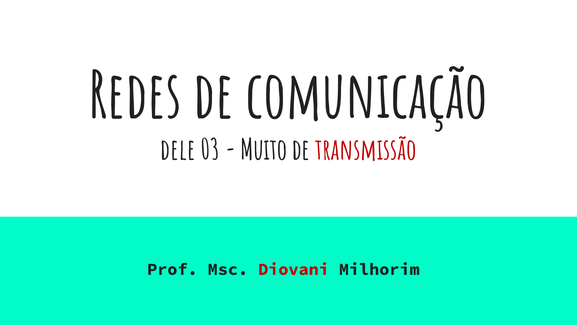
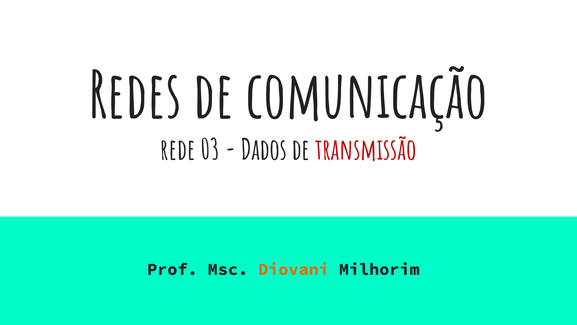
dele: dele -> rede (178, 150)
Muito: Muito -> Dados (264, 150)
Diovani colour: red -> orange (293, 269)
